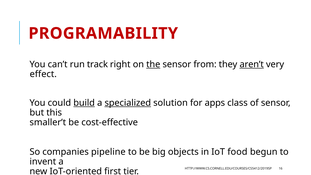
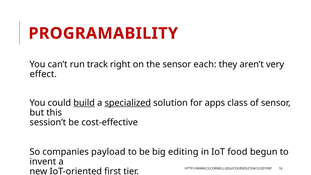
the underline: present -> none (153, 64)
from: from -> each (205, 64)
aren’t underline: present -> none (252, 64)
smaller’t: smaller’t -> session’t (48, 122)
pipeline: pipeline -> payload (108, 152)
objects: objects -> editing (183, 152)
